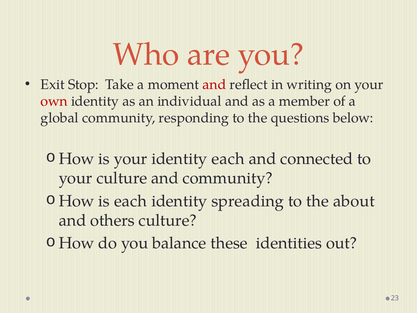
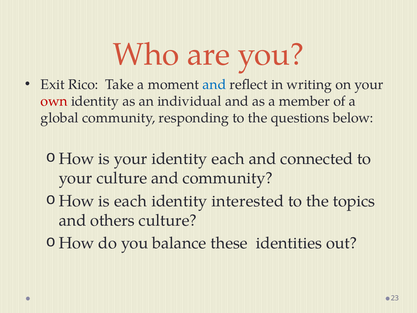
Stop: Stop -> Rico (83, 84)
and colour: red -> blue (214, 84)
spreading: spreading -> interested (248, 201)
about: about -> topics (354, 201)
